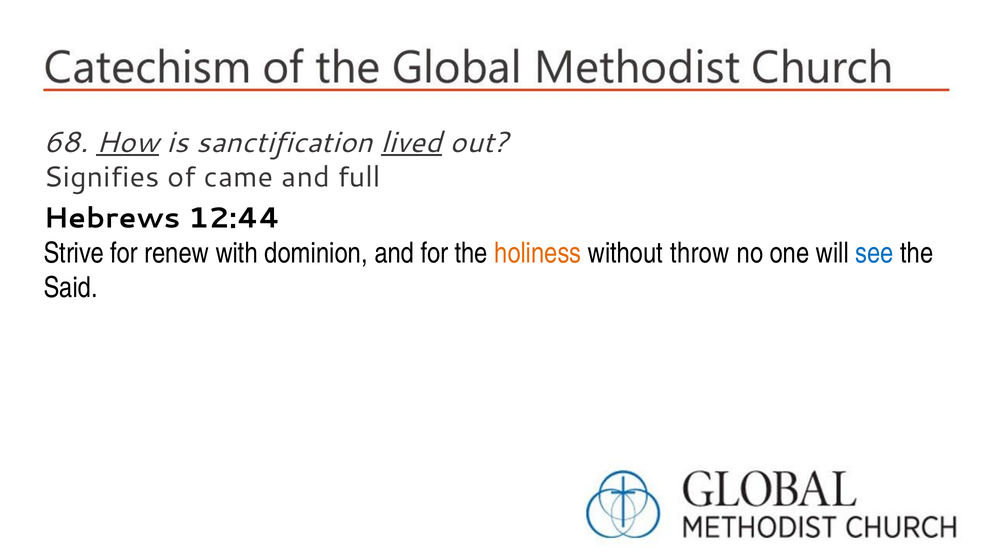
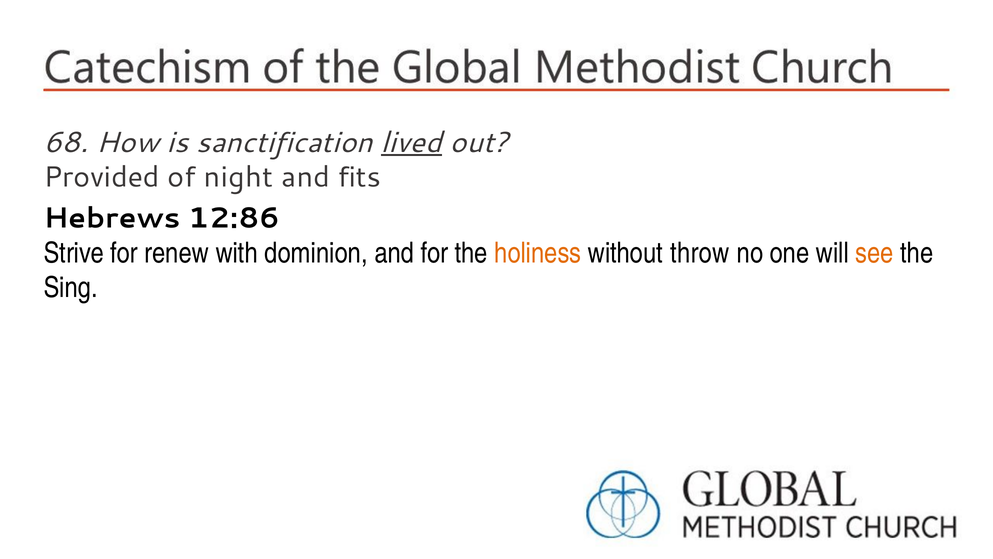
How underline: present -> none (128, 142)
Signifies: Signifies -> Provided (102, 177)
came: came -> night (239, 177)
full: full -> fits (359, 177)
12:44: 12:44 -> 12:86 (234, 218)
see colour: blue -> orange (875, 253)
Said: Said -> Sing (71, 288)
